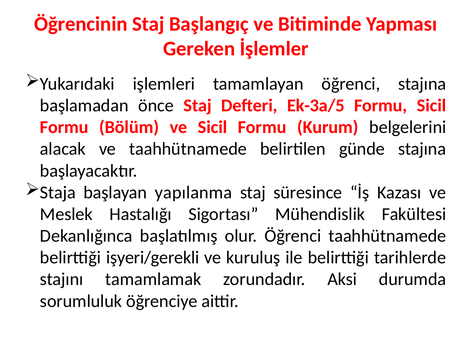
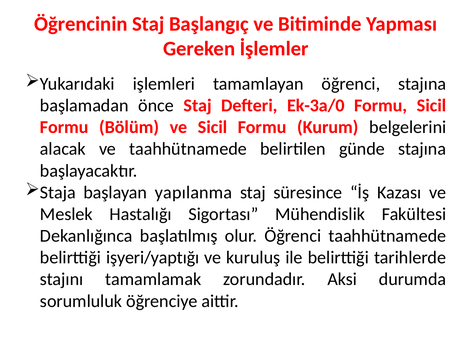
Ek-3a/5: Ek-3a/5 -> Ek-3a/0 (316, 105)
işyeri/gerekli: işyeri/gerekli -> işyeri/yaptığı (153, 257)
